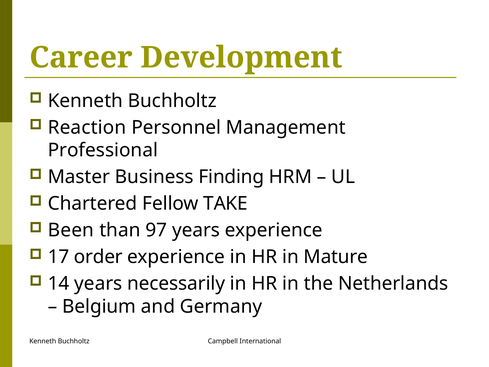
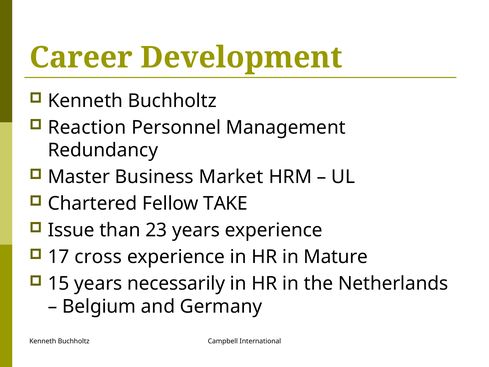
Professional: Professional -> Redundancy (103, 150)
Finding: Finding -> Market (231, 177)
Been: Been -> Issue (71, 230)
97: 97 -> 23 (156, 230)
order: order -> cross (98, 257)
14: 14 -> 15 (59, 283)
